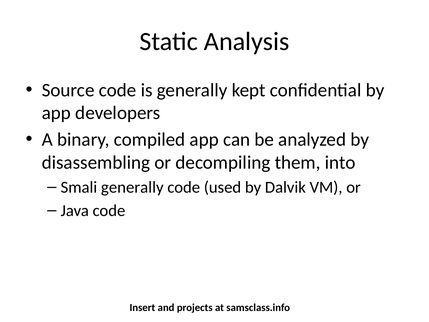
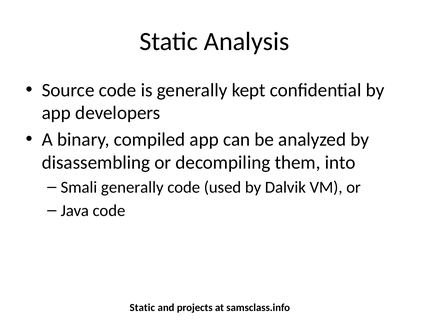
Insert: Insert -> Static (142, 307)
